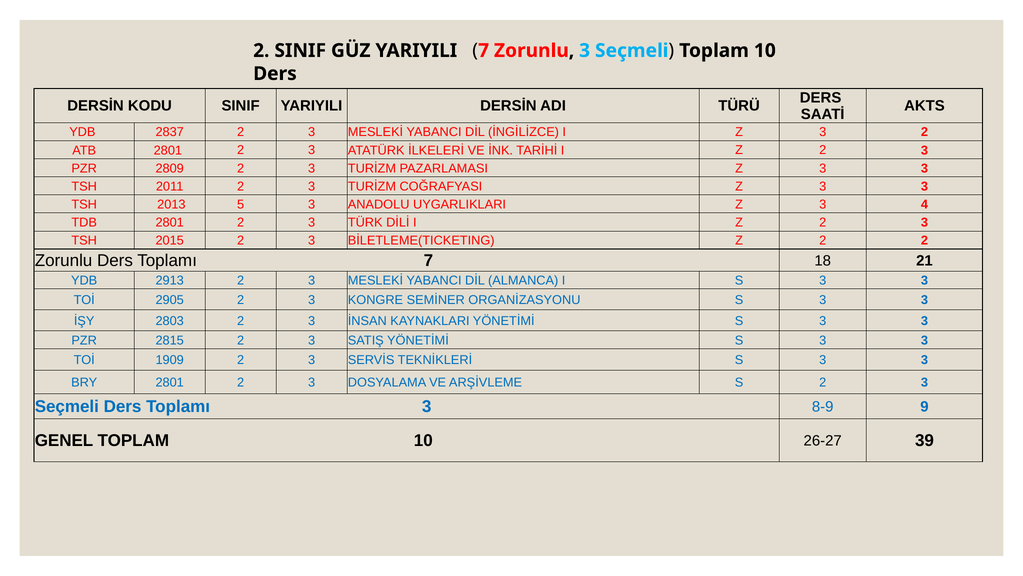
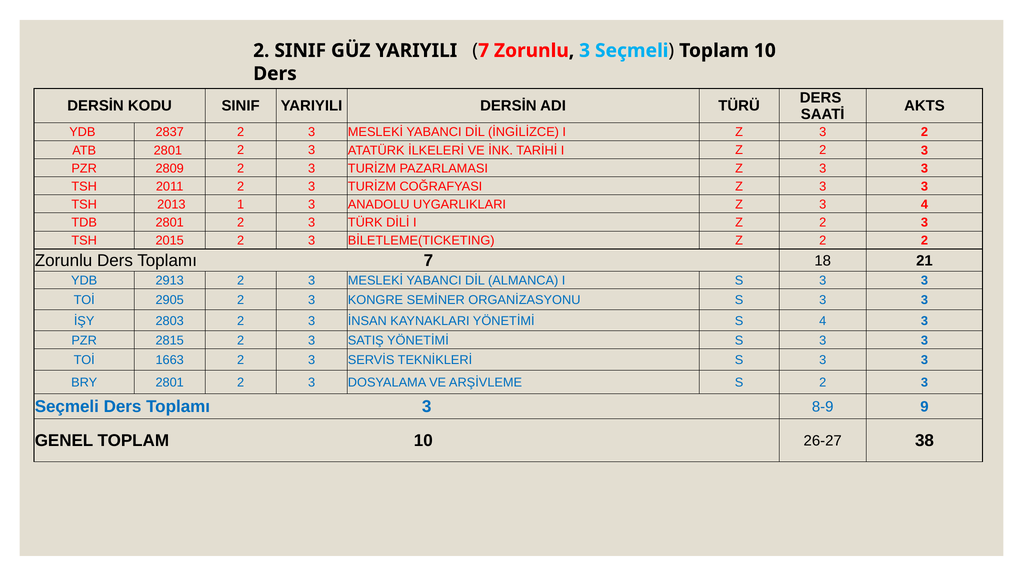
5: 5 -> 1 (241, 204)
KAYNAKLARI YÖNETİMİ S 3: 3 -> 4 (823, 321)
1909: 1909 -> 1663 (170, 360)
39: 39 -> 38 (925, 440)
